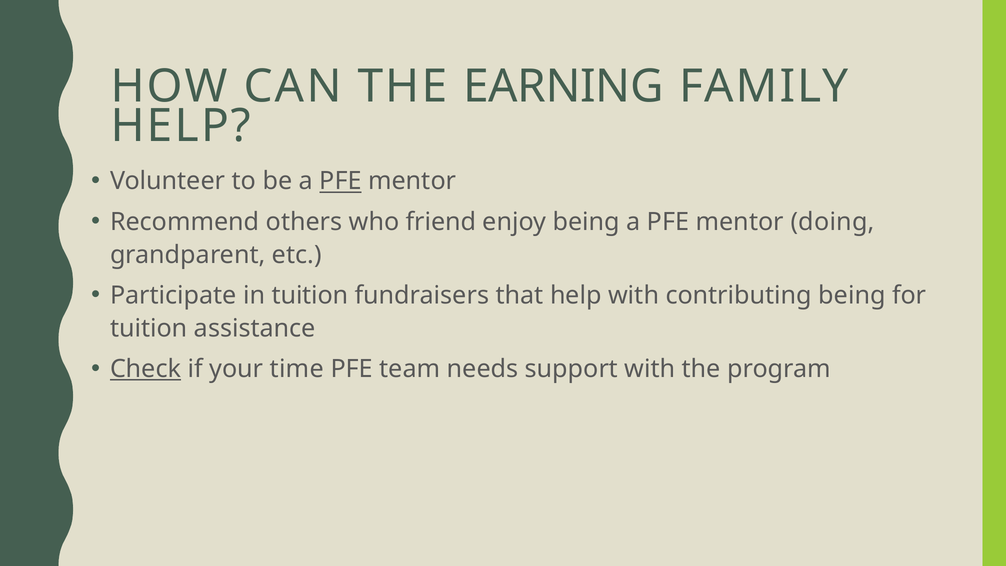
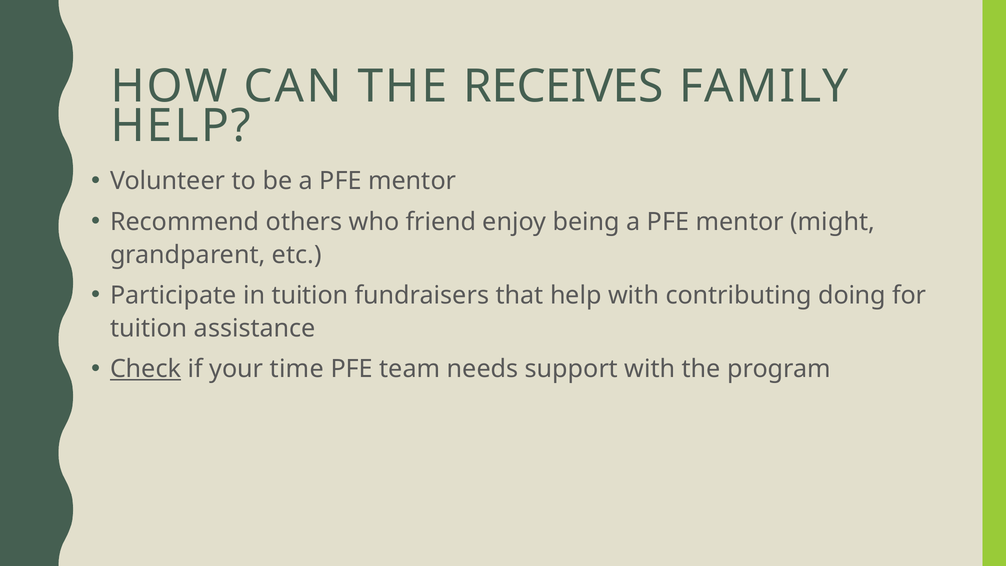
EARNING: EARNING -> RECEIVES (563, 86)
PFE underline: present -> none (341, 181)
doing: doing -> might (833, 222)
contributing being: being -> doing (852, 295)
